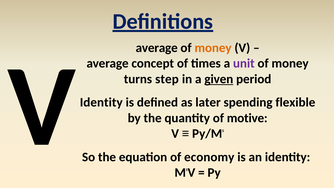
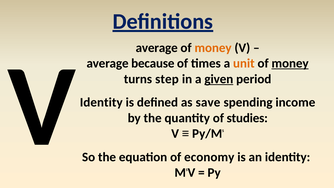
concept: concept -> because (153, 63)
unit colour: purple -> orange (244, 63)
money underline: none -> present (290, 63)
later: later -> save (208, 102)
flexible: flexible -> income (295, 102)
motive: motive -> studies (247, 118)
